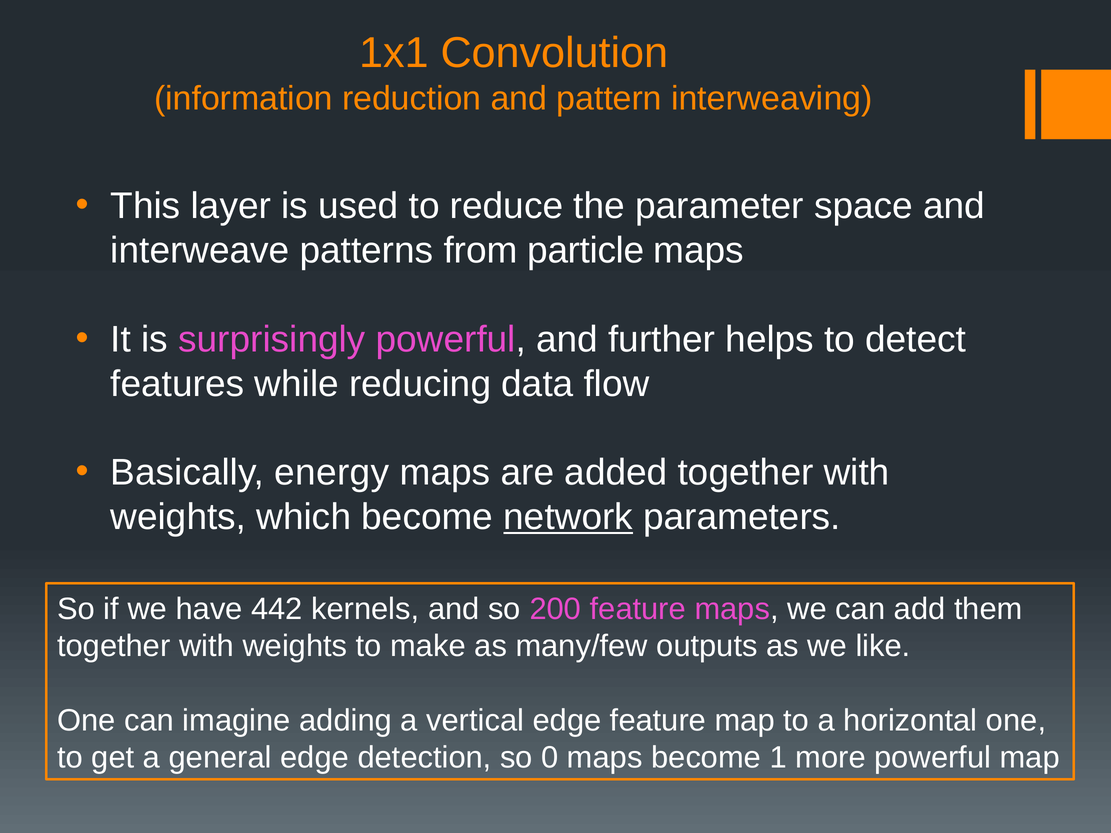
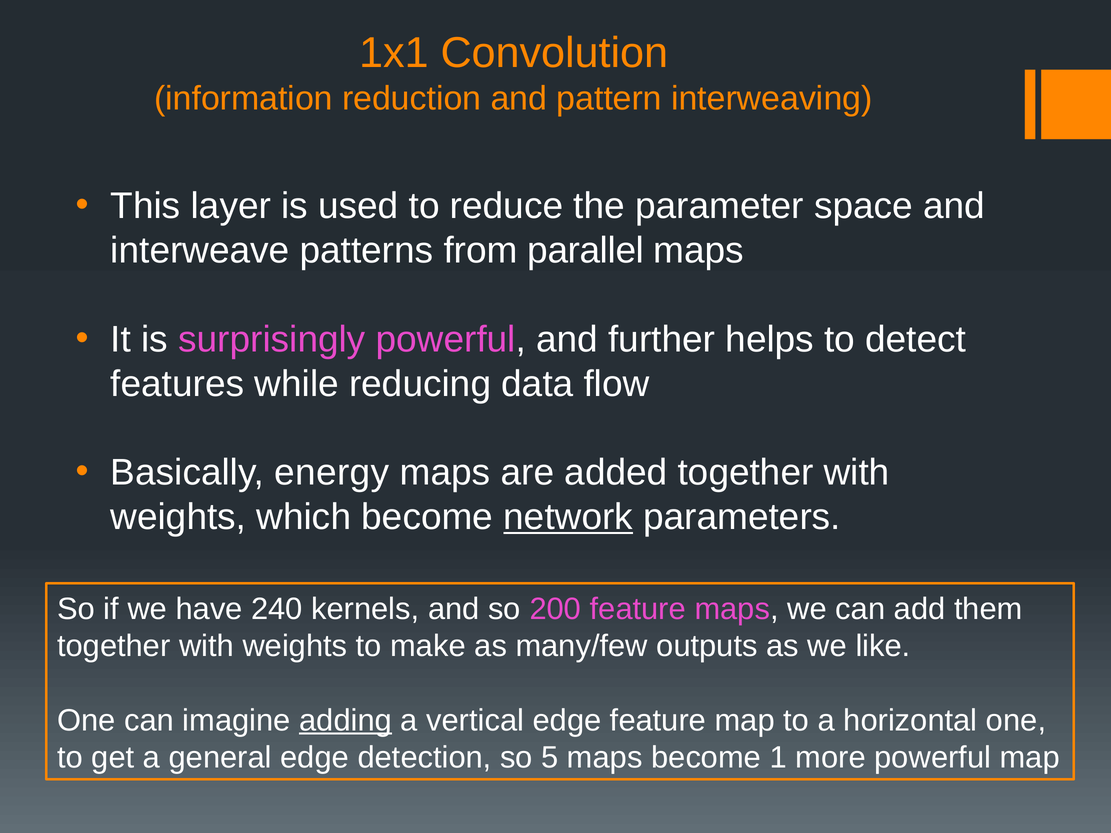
particle: particle -> parallel (586, 251)
442: 442 -> 240 (277, 609)
adding underline: none -> present (346, 721)
0: 0 -> 5 (550, 758)
